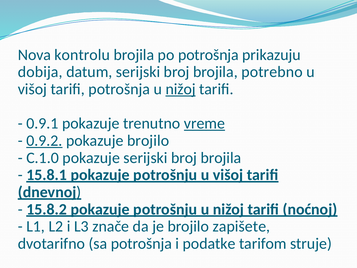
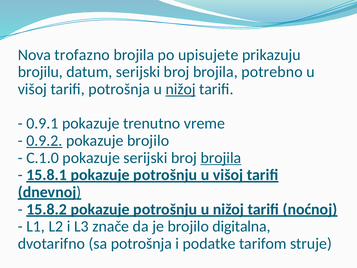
kontrolu: kontrolu -> trofazno (82, 55)
po potrošnja: potrošnja -> upisujete (208, 55)
dobija: dobija -> brojilu (40, 72)
vreme underline: present -> none (204, 123)
brojila underline: none -> present (221, 158)
zapišete: zapišete -> digitalna (241, 226)
